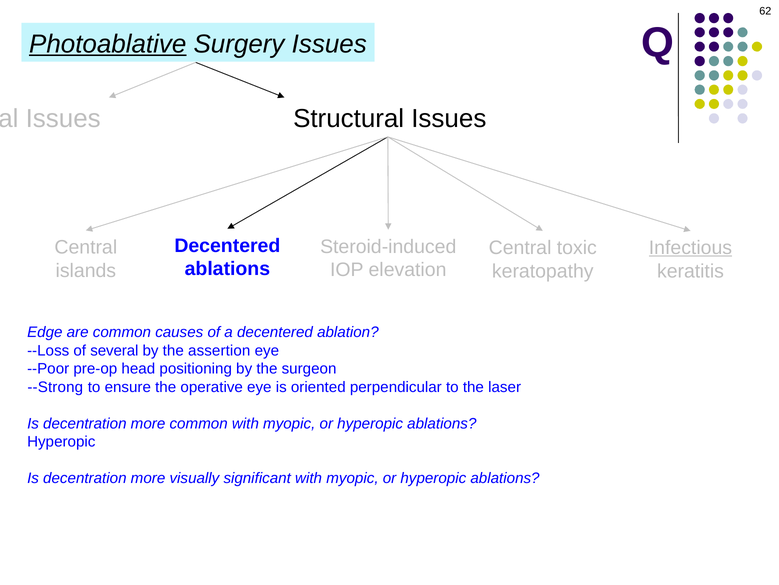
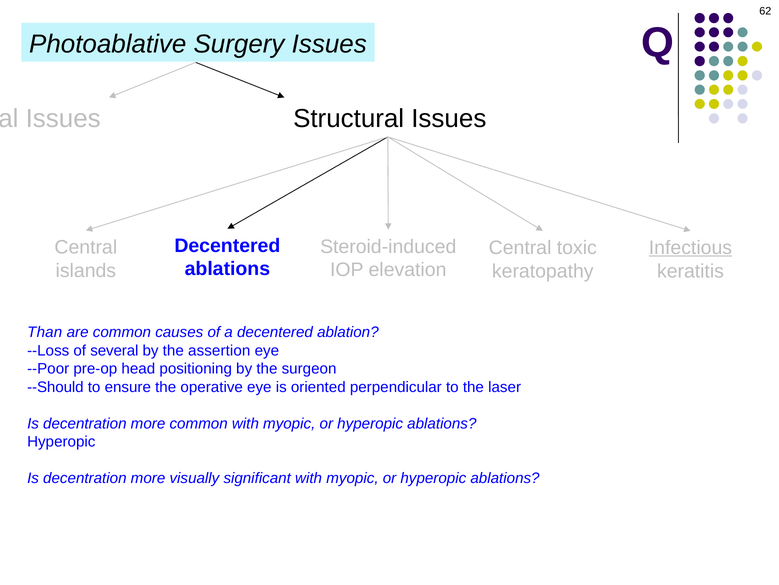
Photoablative underline: present -> none (108, 44)
Edge: Edge -> Than (45, 332)
--Strong: --Strong -> --Should (55, 387)
